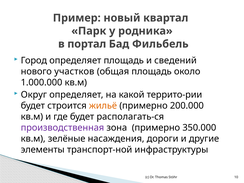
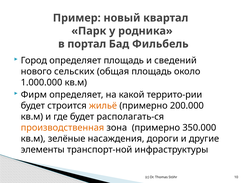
участков: участков -> сельских (74, 71)
Округ: Округ -> Фирм (34, 95)
производственная colour: purple -> orange (62, 128)
